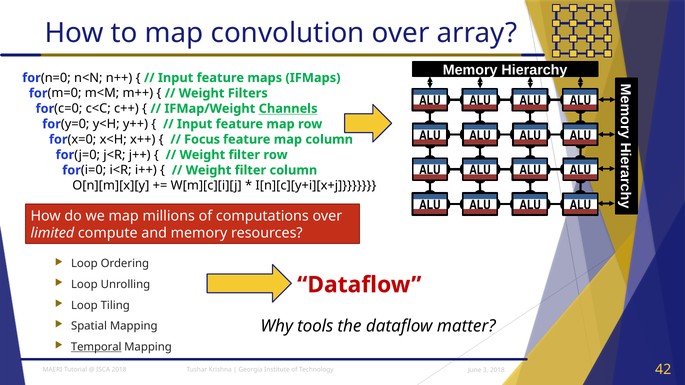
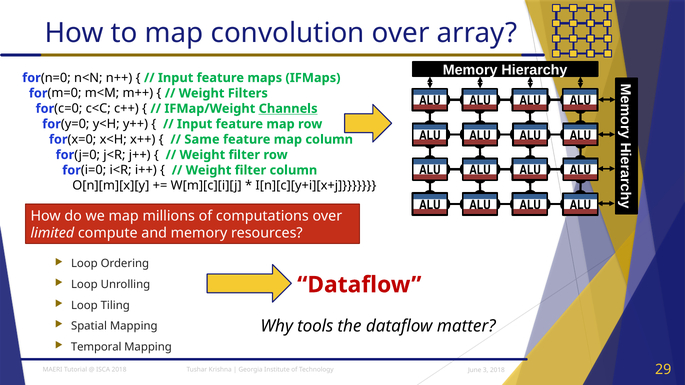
Focus: Focus -> Same (202, 140)
Temporal underline: present -> none (96, 347)
42: 42 -> 29 (663, 370)
